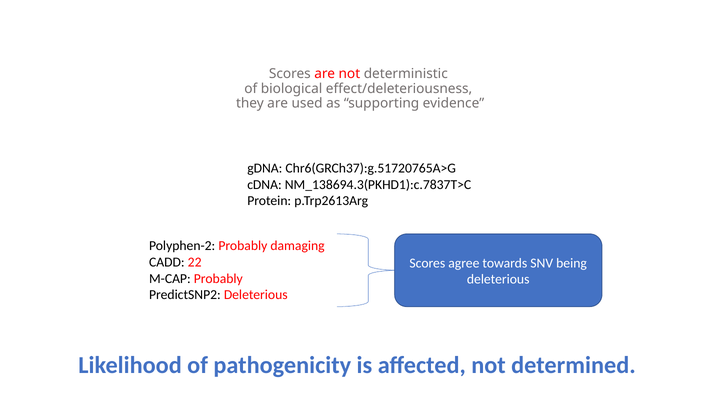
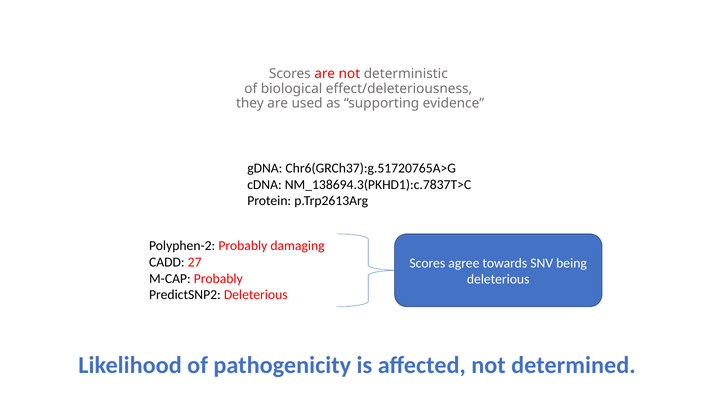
22: 22 -> 27 (195, 262)
